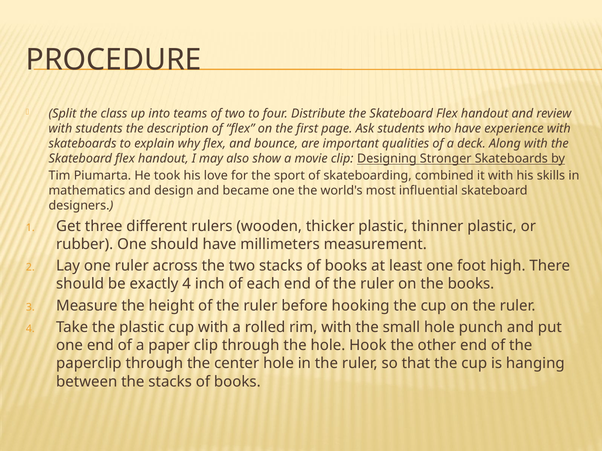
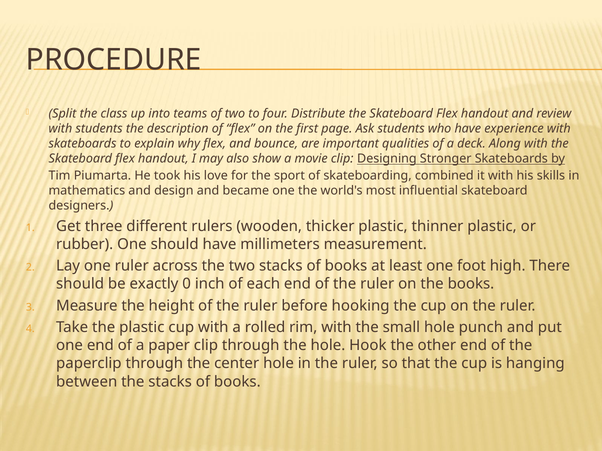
exactly 4: 4 -> 0 (187, 284)
